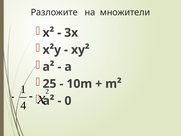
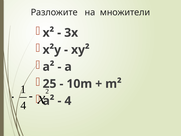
0: 0 -> 4 (68, 101)
